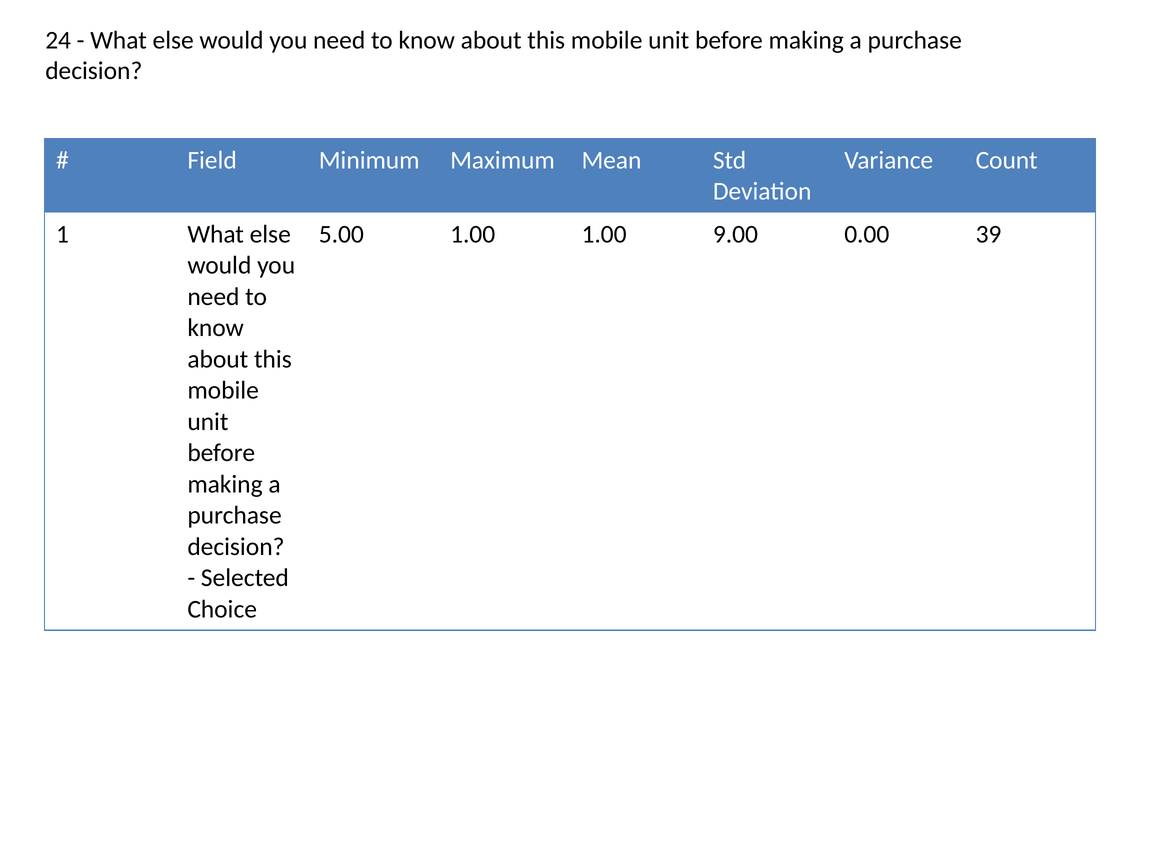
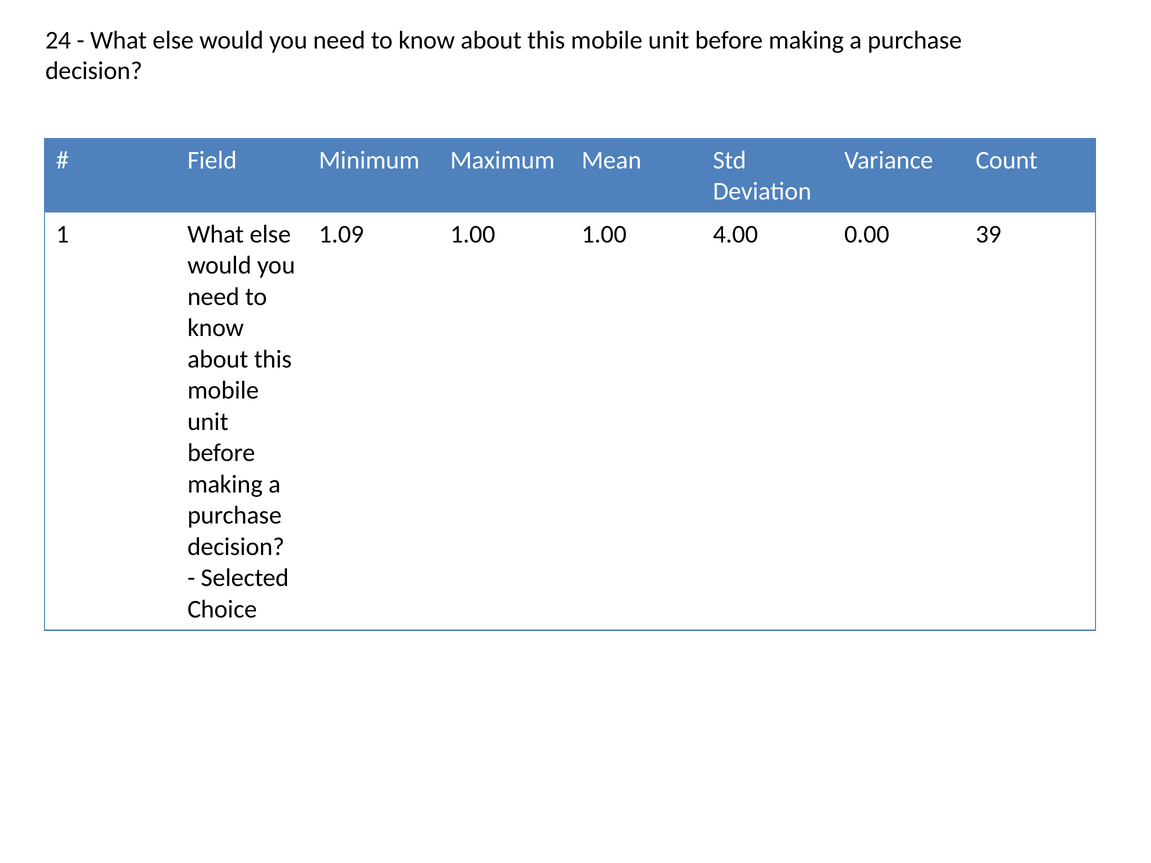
5.00: 5.00 -> 1.09 (341, 234)
9.00: 9.00 -> 4.00 (735, 234)
